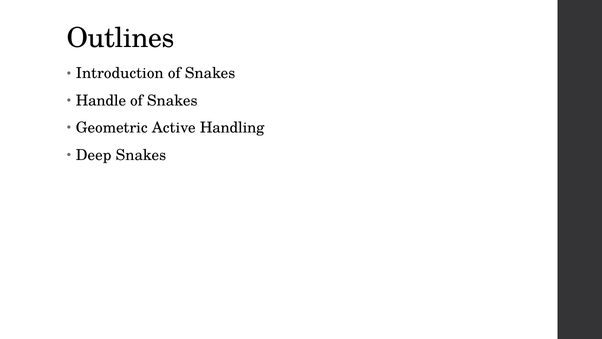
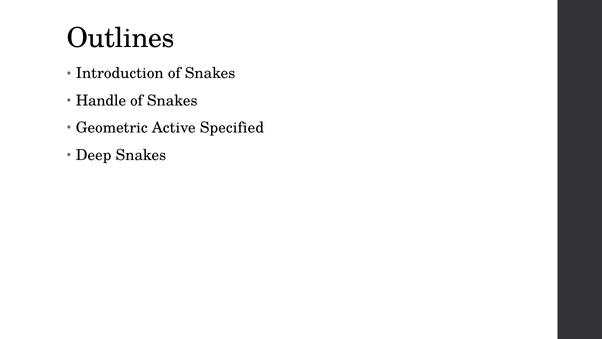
Handling: Handling -> Specified (232, 128)
